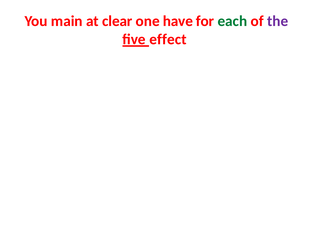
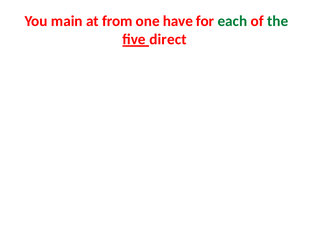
clear: clear -> from (117, 21)
the colour: purple -> green (278, 21)
effect: effect -> direct (168, 39)
